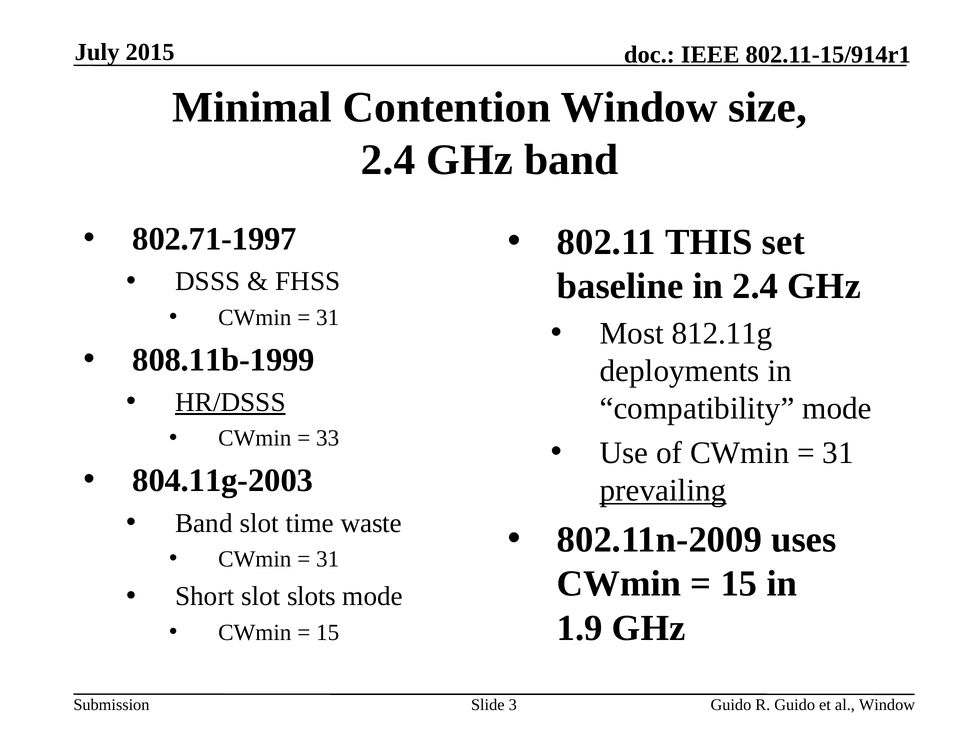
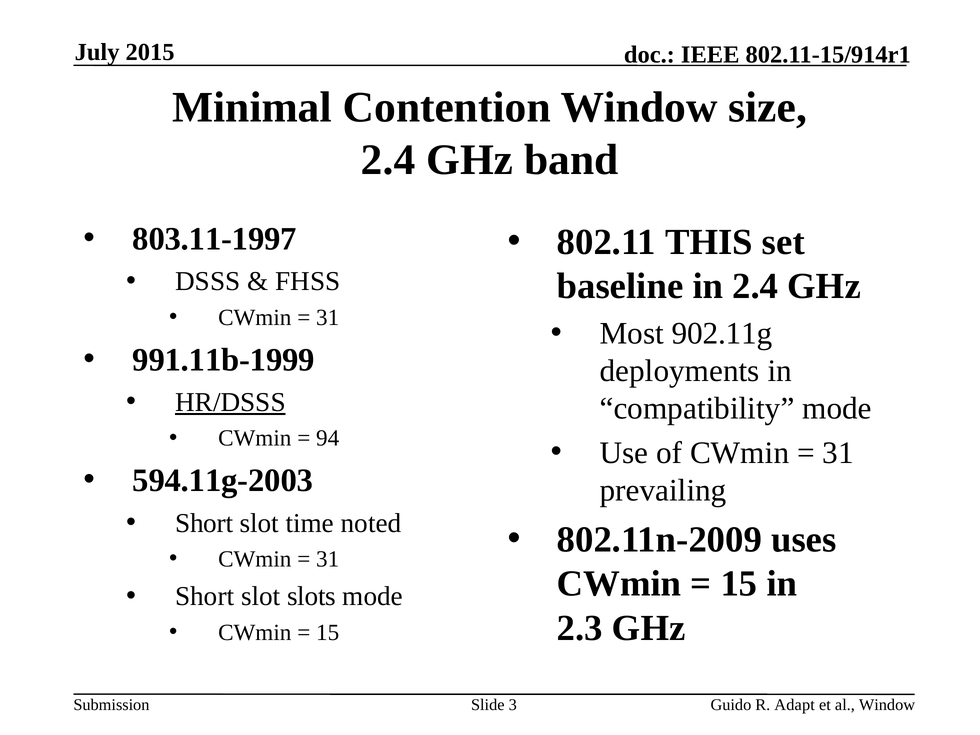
802.71-1997: 802.71-1997 -> 803.11-1997 (215, 239)
812.11g: 812.11g -> 902.11g (722, 333)
808.11b-1999: 808.11b-1999 -> 991.11b-1999 (224, 360)
33: 33 -> 94 (328, 438)
804.11g-2003: 804.11g-2003 -> 594.11g-2003 (223, 481)
prevailing underline: present -> none (663, 490)
Band: Band -> Short (204, 523)
waste: waste -> noted (371, 523)
1.9: 1.9 -> 2.3 (580, 628)
R Guido: Guido -> Adapt (795, 705)
